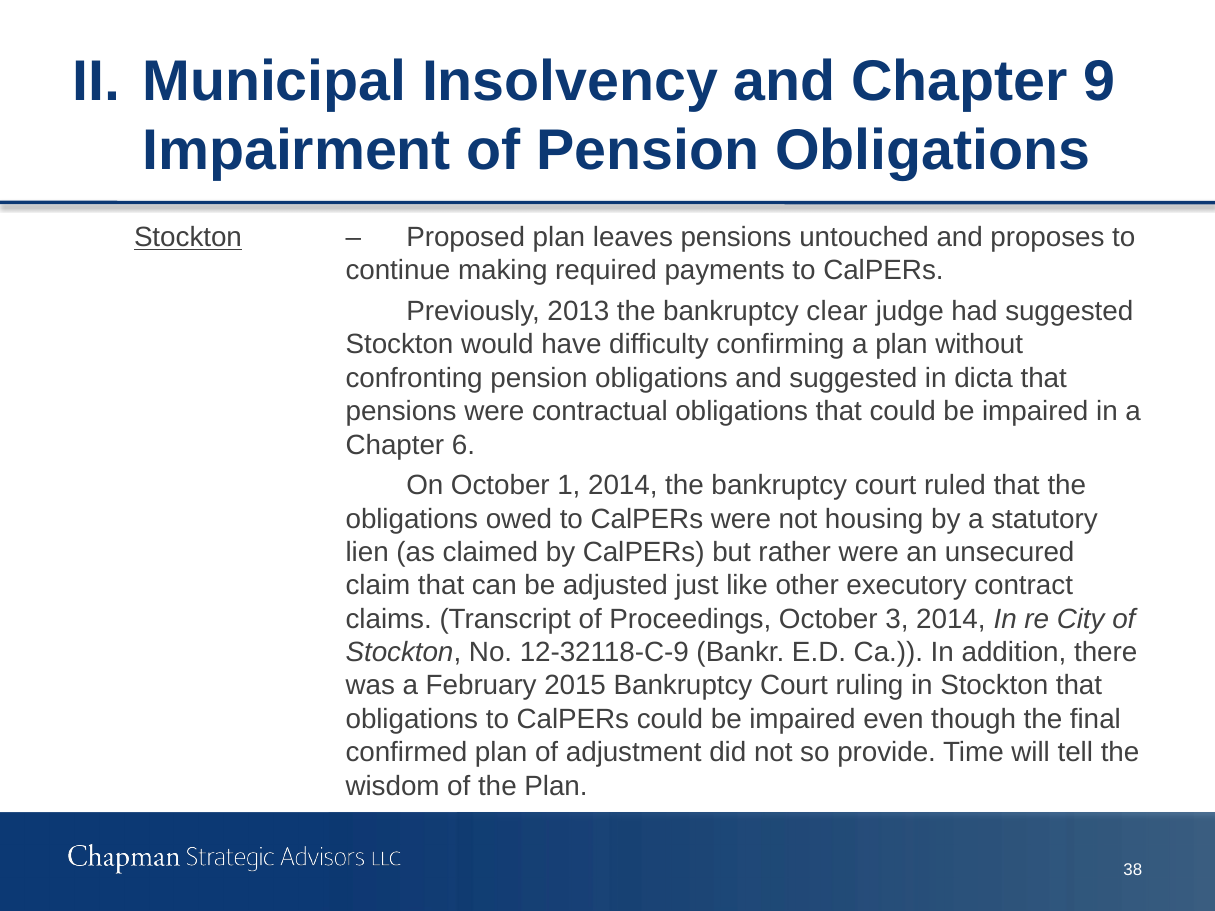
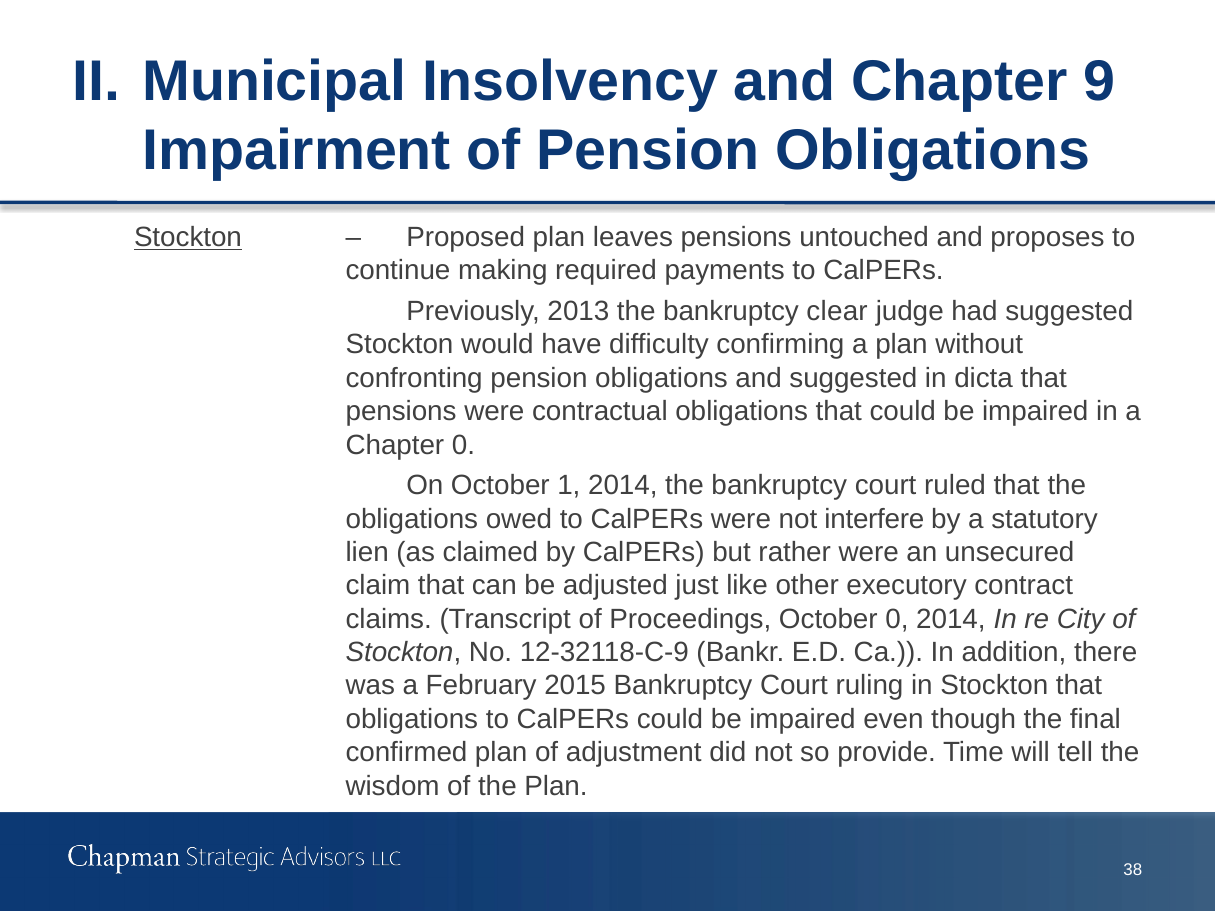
Chapter 6: 6 -> 0 (463, 445)
housing: housing -> interfere (874, 519)
October 3: 3 -> 0 (897, 619)
